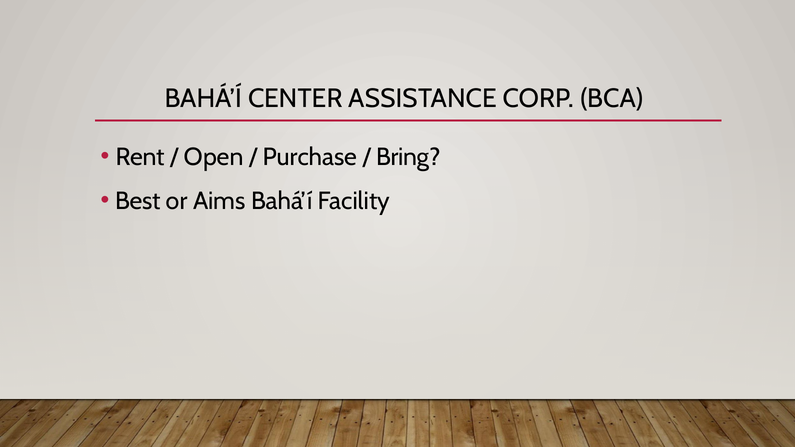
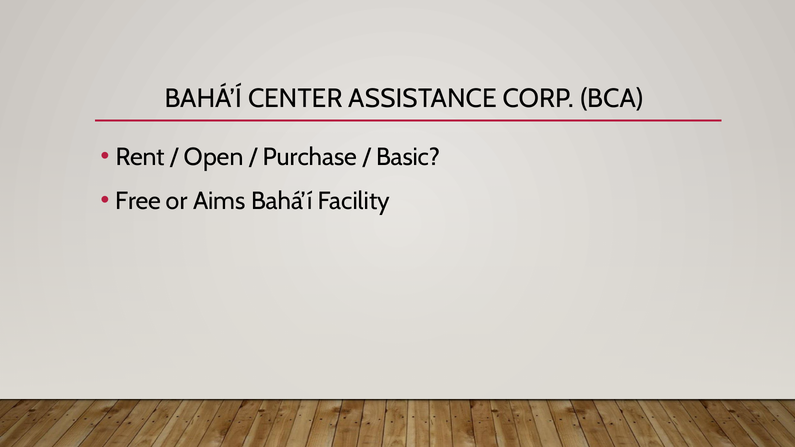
Bring: Bring -> Basic (408, 157)
Best: Best -> Free (138, 201)
